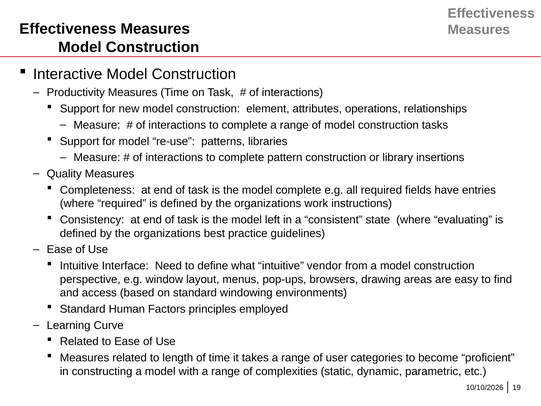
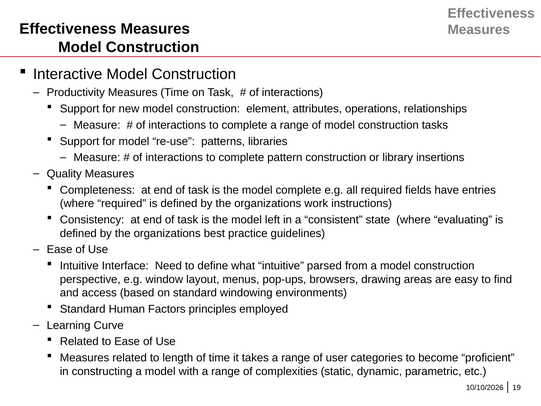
vendor: vendor -> parsed (324, 266)
